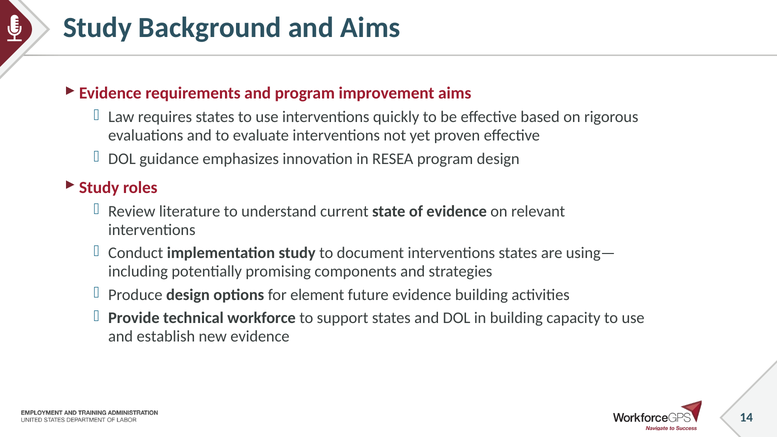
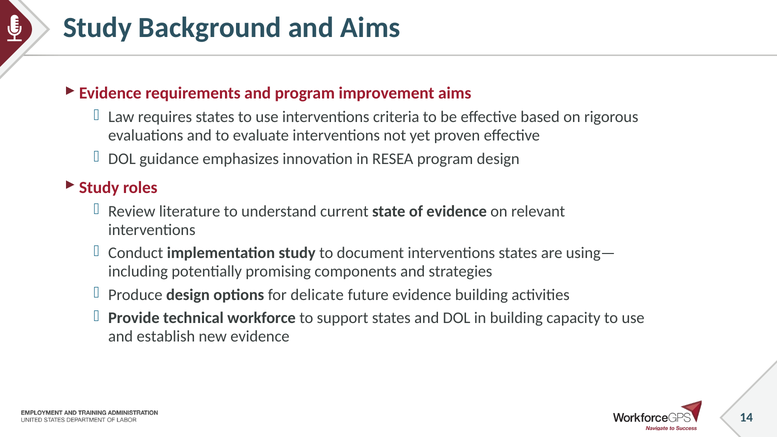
quickly: quickly -> criteria (396, 117)
element: element -> delicate (317, 295)
